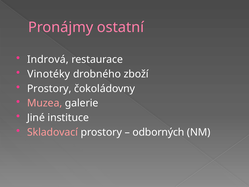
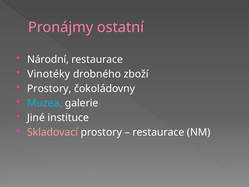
Indrová: Indrová -> Národní (48, 59)
Muzea colour: pink -> light blue (45, 103)
odborných: odborných -> restaurace (158, 132)
